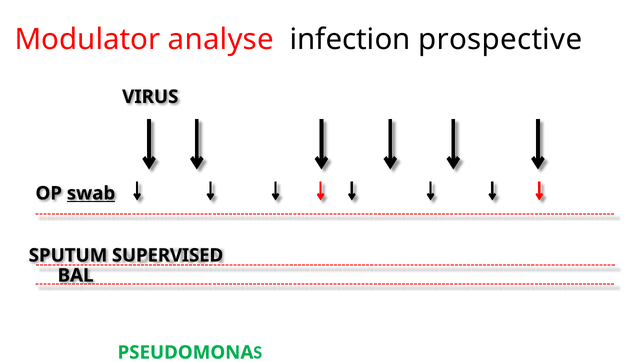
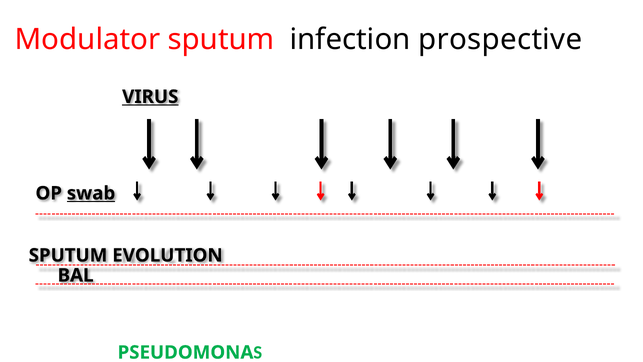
Modulator analyse: analyse -> sputum (221, 40)
VIRUS underline: none -> present (150, 97)
SUPERVISED: SUPERVISED -> EVOLUTION (167, 255)
